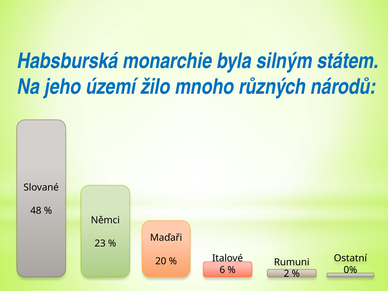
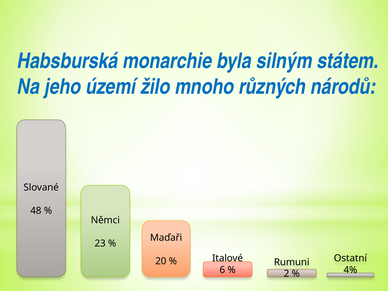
0%: 0% -> 4% (350, 270)
